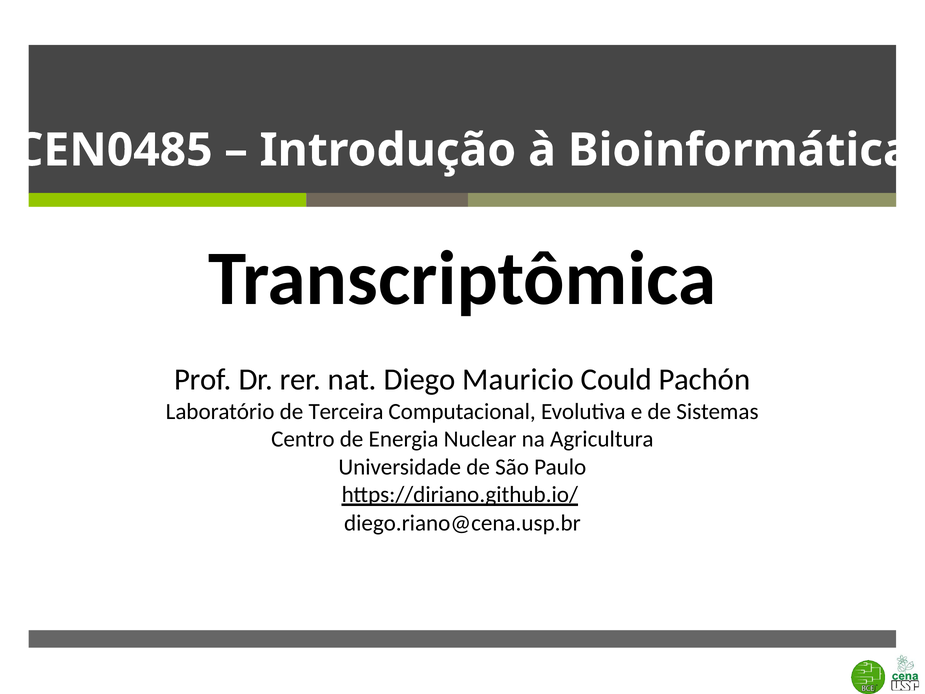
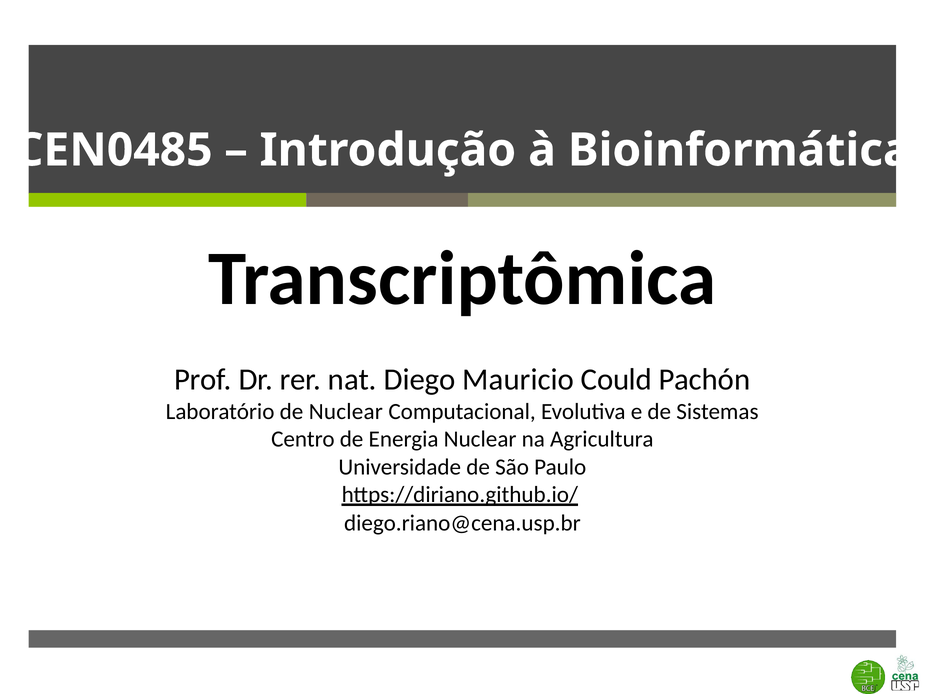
de Terceira: Terceira -> Nuclear (346, 411)
